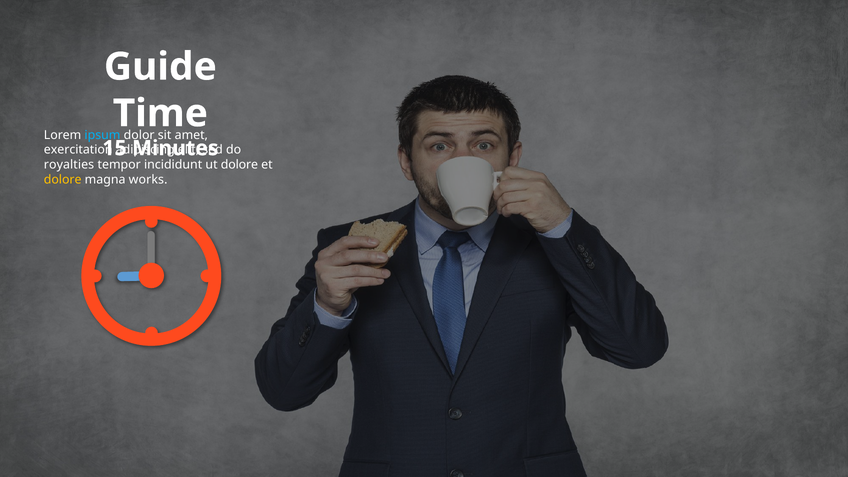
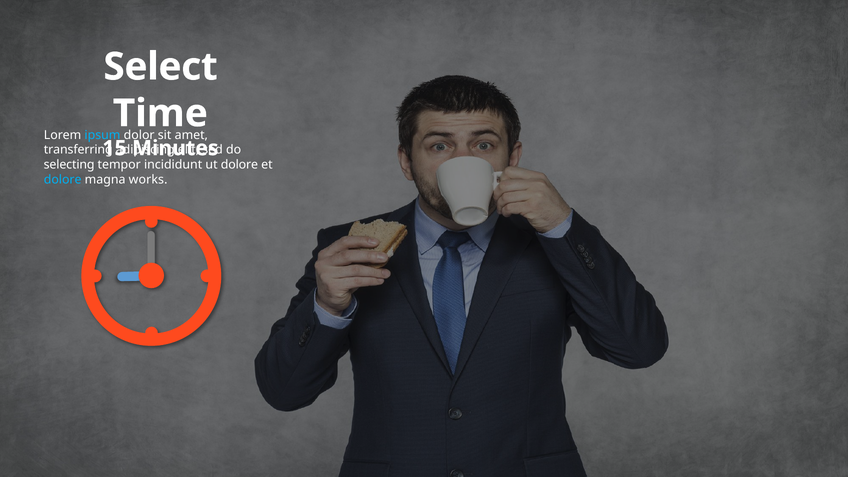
Guide: Guide -> Select (161, 67)
exercitation: exercitation -> transferring (78, 150)
royalties: royalties -> selecting (69, 165)
dolore colour: yellow -> light blue (63, 180)
